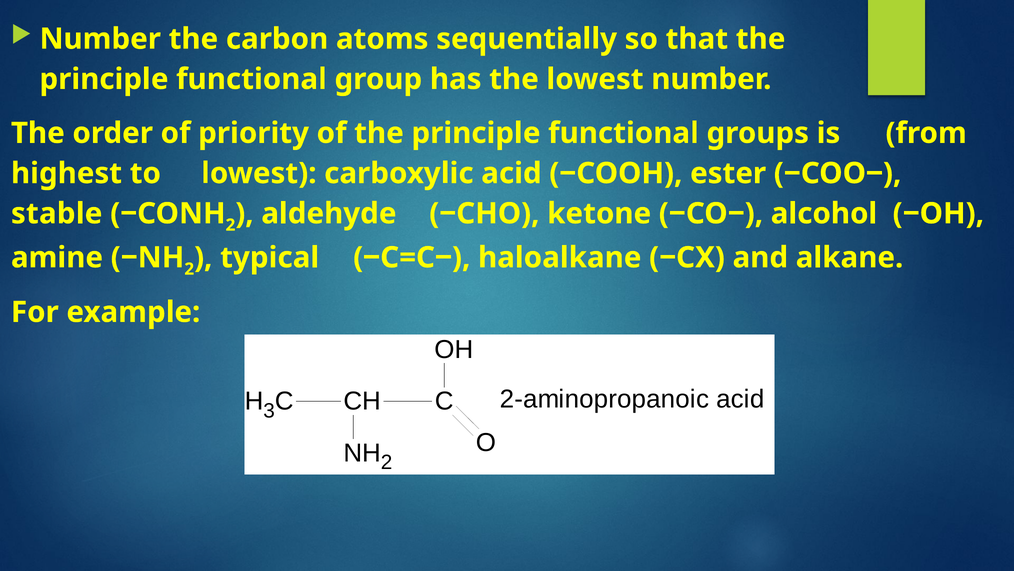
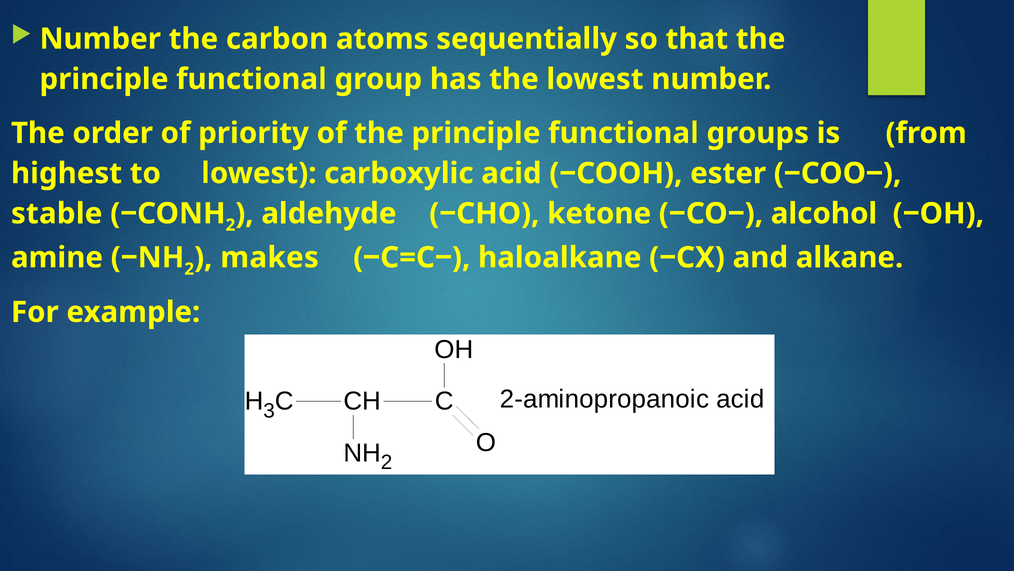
typical: typical -> makes (270, 257)
